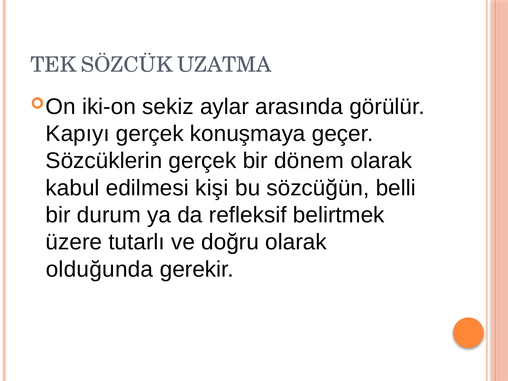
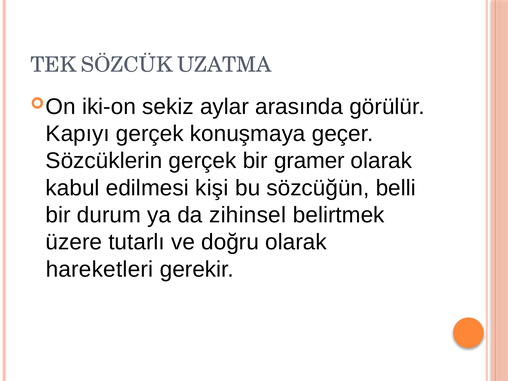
dönem: dönem -> gramer (309, 161)
refleksif: refleksif -> zihinsel (248, 215)
olduğunda: olduğunda -> hareketleri (99, 269)
